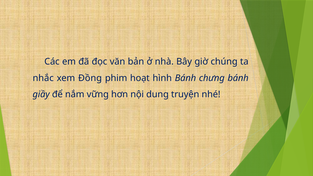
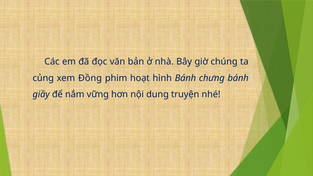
nhắc: nhắc -> củng (43, 78)
